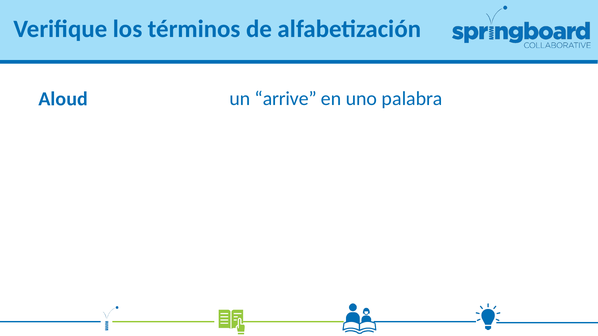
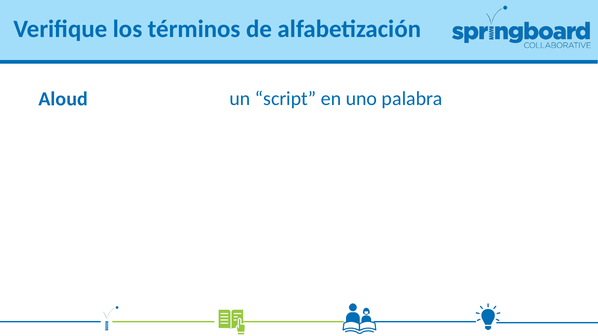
arrive: arrive -> script (286, 99)
